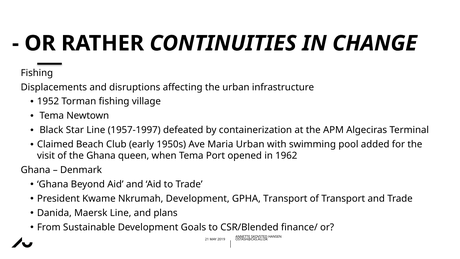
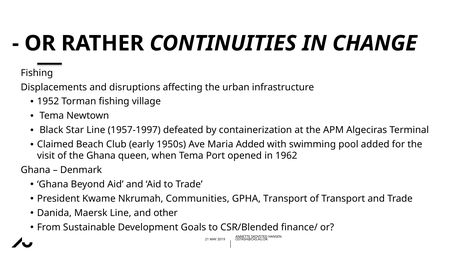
Maria Urban: Urban -> Added (250, 144)
Nkrumah Development: Development -> Communities (198, 198)
plans: plans -> other (166, 213)
